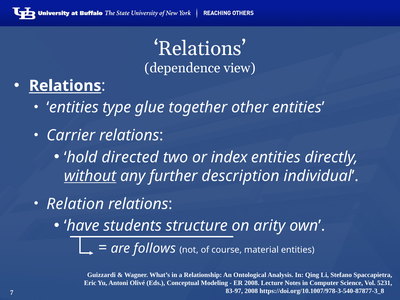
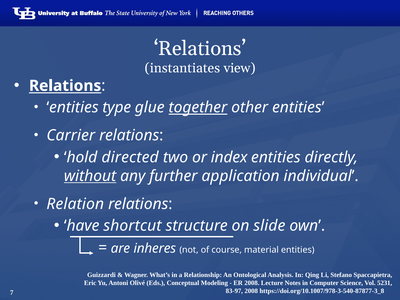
dependence: dependence -> instantiates (182, 68)
together underline: none -> present (198, 108)
description: description -> application (241, 176)
students: students -> shortcut (132, 226)
arity: arity -> slide (269, 226)
follows: follows -> inheres (155, 248)
